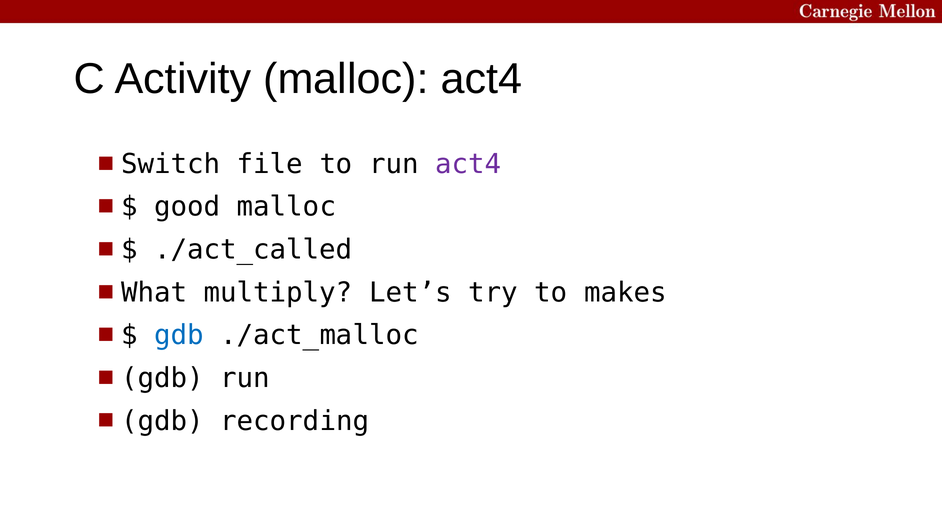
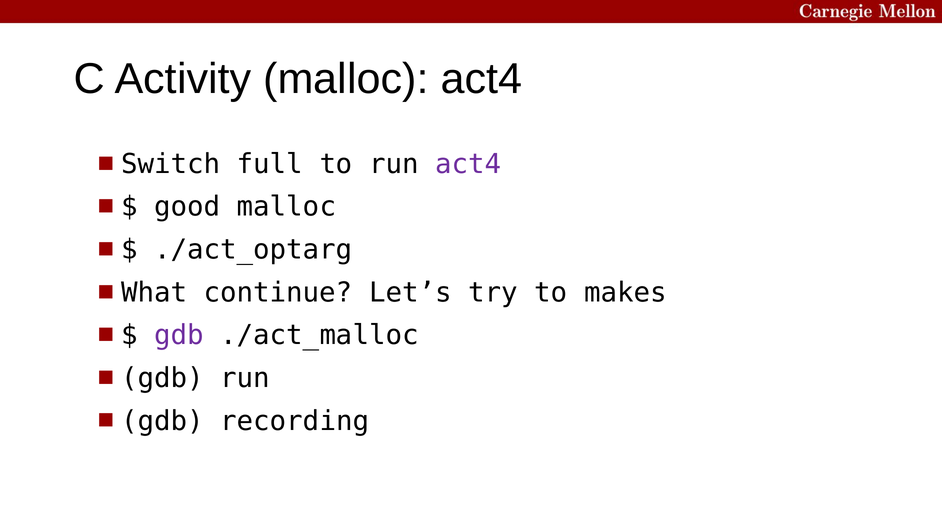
file: file -> full (270, 164)
./act_called: ./act_called -> ./act_optarg (253, 250)
multiply: multiply -> continue (278, 292)
gdb colour: blue -> purple (179, 335)
